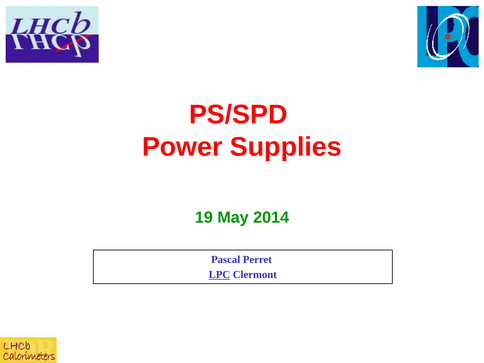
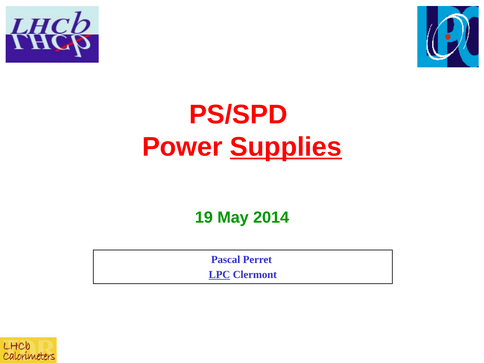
Supplies underline: none -> present (286, 147)
